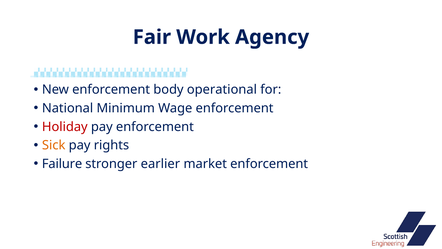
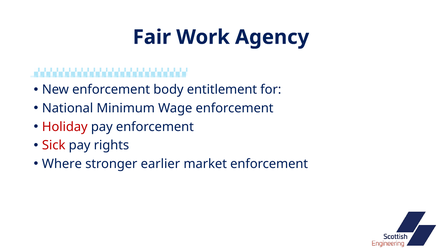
operational: operational -> entitlement (222, 90)
Sick colour: orange -> red (54, 145)
Failure: Failure -> Where (62, 164)
